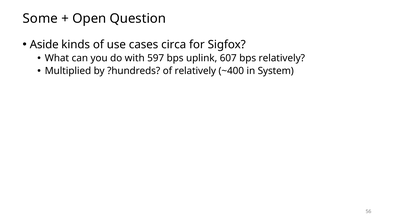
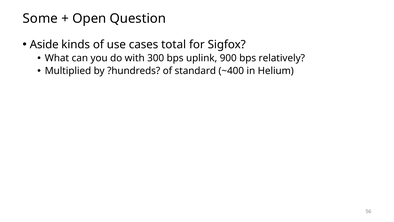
circa: circa -> total (174, 45)
597: 597 -> 300 (156, 58)
607: 607 -> 900 (228, 58)
of relatively: relatively -> standard (195, 71)
System: System -> Helium (276, 71)
